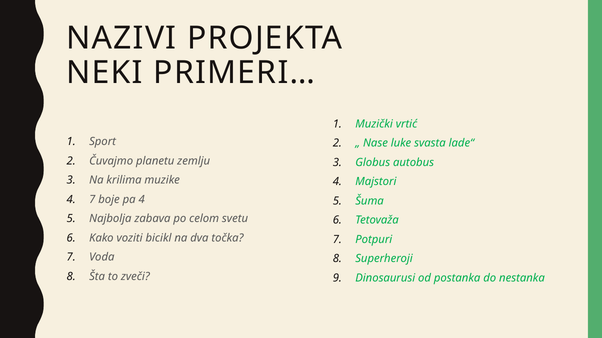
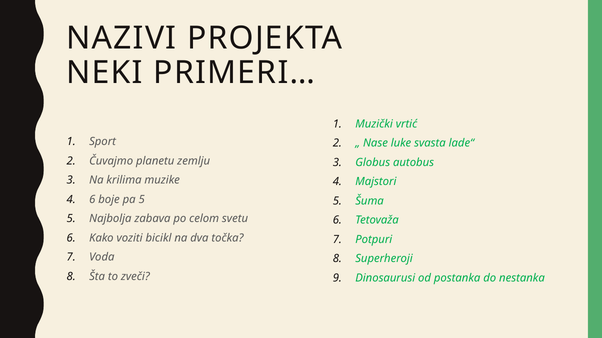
7: 7 -> 6 (92, 200)
pa 4: 4 -> 5 (142, 200)
